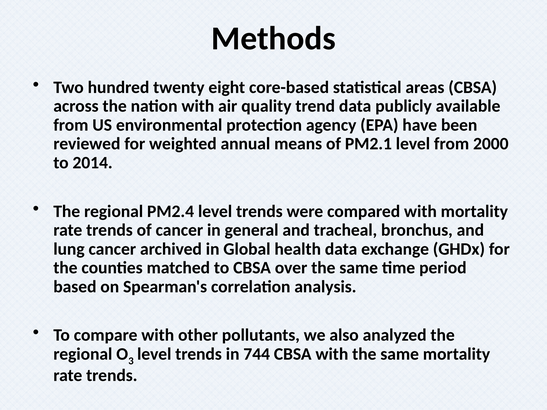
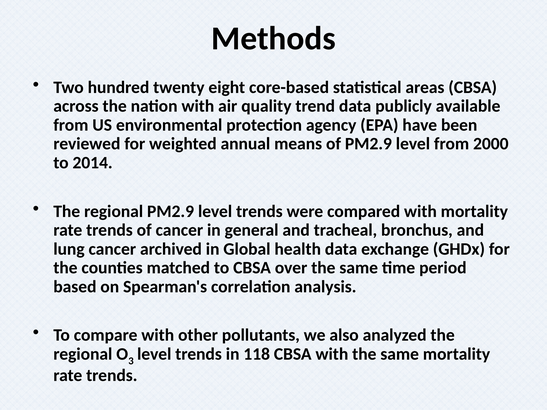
of PM2.1: PM2.1 -> PM2.9 (368, 144)
regional PM2.4: PM2.4 -> PM2.9 (171, 211)
744: 744 -> 118 (257, 354)
